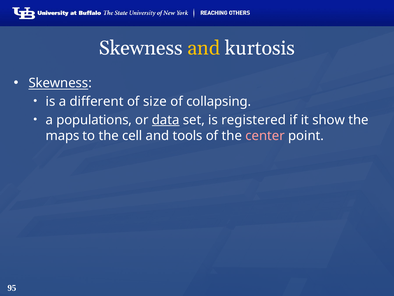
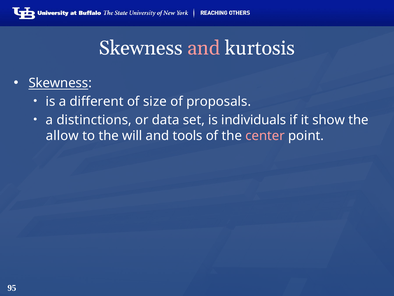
and colour: yellow -> pink (204, 48)
collapsing: collapsing -> proposals (219, 101)
populations: populations -> distinctions (94, 120)
data underline: present -> none (166, 120)
registered: registered -> individuals (254, 120)
maps: maps -> allow (62, 136)
cell: cell -> will (132, 136)
